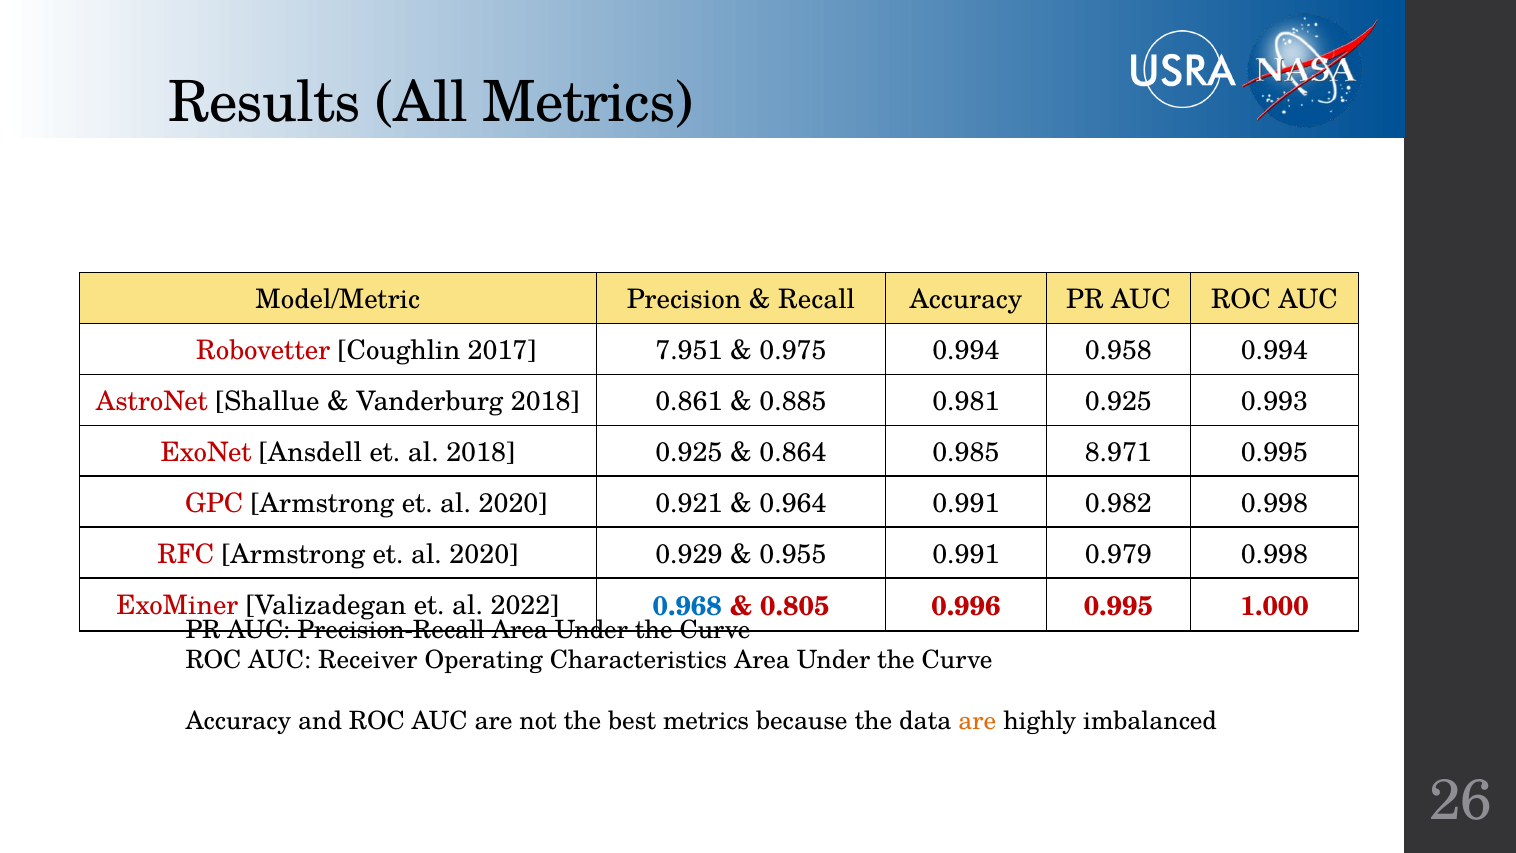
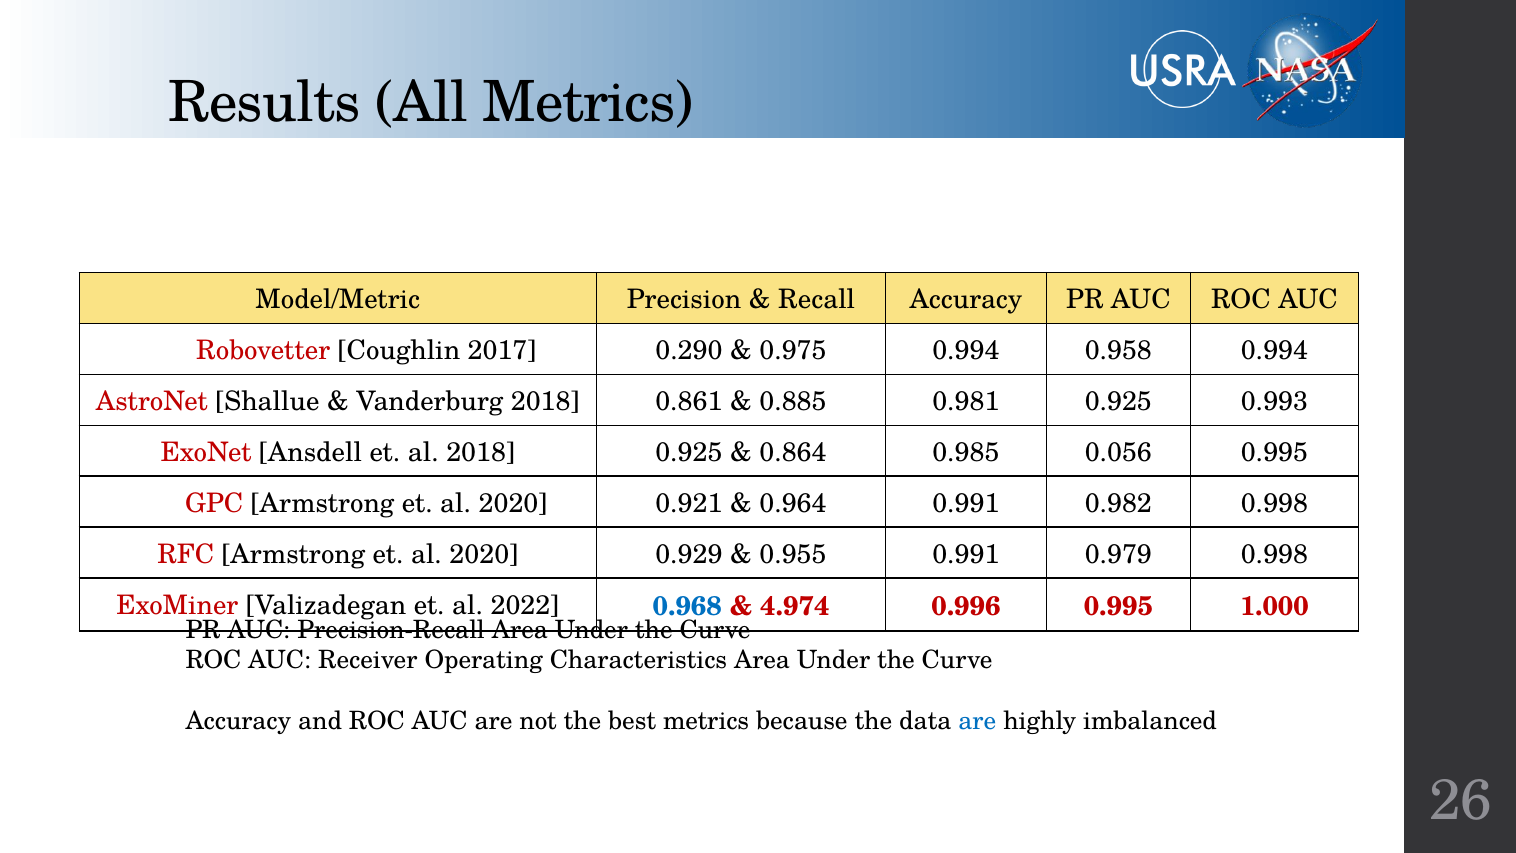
7.951: 7.951 -> 0.290 (689, 351)
8.971: 8.971 -> 0.056 (1118, 452)
0.805: 0.805 -> 4.974 (795, 606)
are colour: orange -> blue (977, 721)
